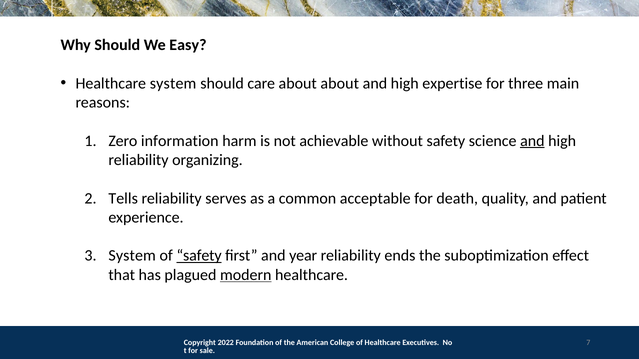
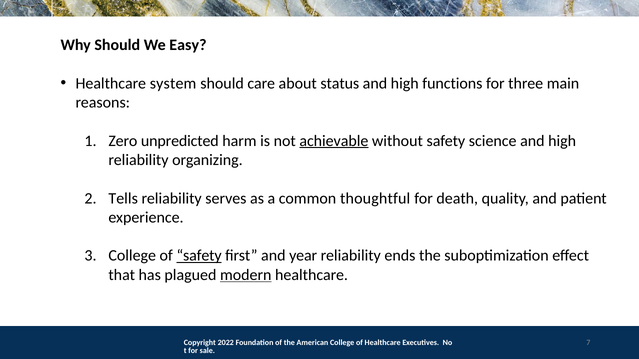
about about: about -> status (340, 83)
expertise: expertise -> functions (452, 83)
information: information -> unpredicted (180, 141)
achievable underline: none -> present (334, 141)
and underline: present -> none (532, 141)
acceptable: acceptable -> thoughtful (375, 199)
System: System -> College (132, 256)
